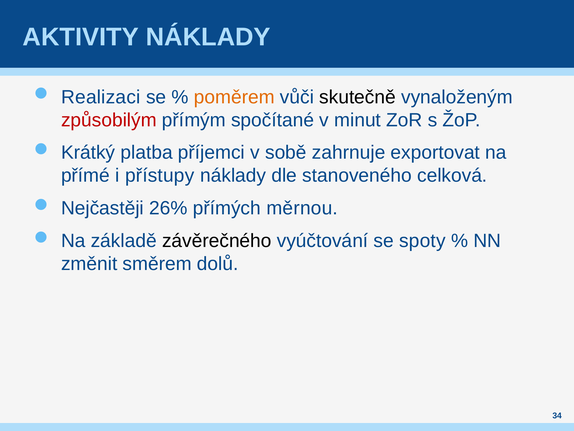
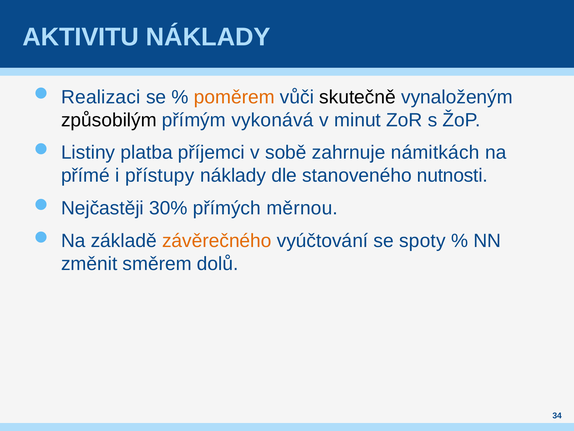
AKTIVITY: AKTIVITY -> AKTIVITU (81, 37)
způsobilým colour: red -> black (109, 120)
spočítané: spočítané -> vykonává (272, 120)
Krátký: Krátký -> Listiny (88, 152)
exportovat: exportovat -> námitkách (435, 152)
celková: celková -> nutnosti (452, 175)
26%: 26% -> 30% (168, 208)
závěrečného colour: black -> orange (217, 241)
